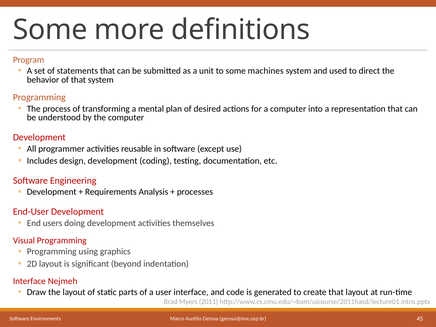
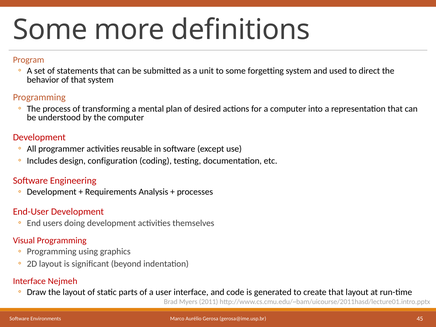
machines: machines -> forgetting (266, 71)
design development: development -> configuration (113, 161)
